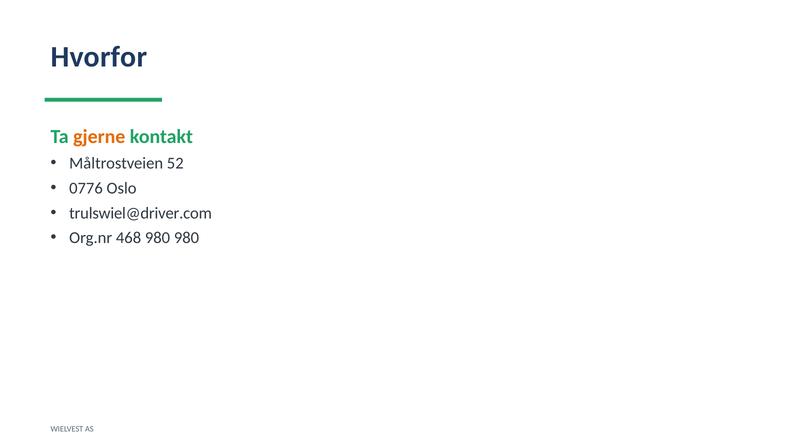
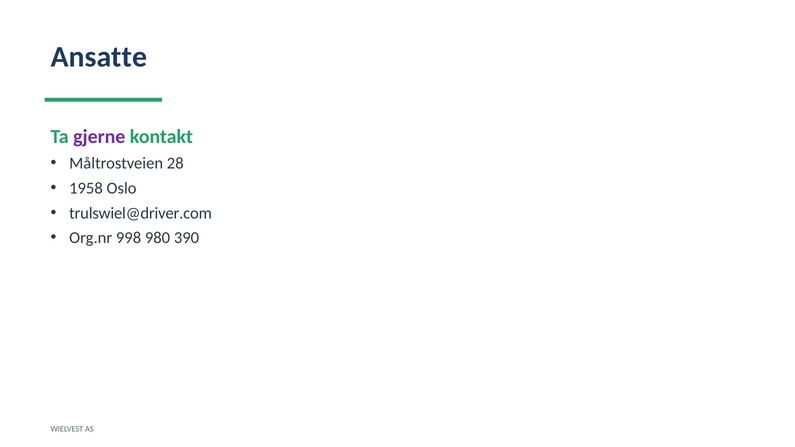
Hvorfor: Hvorfor -> Ansatte (99, 57)
gjerne colour: orange -> purple (99, 137)
52: 52 -> 28 (175, 163)
0776: 0776 -> 1958 (86, 188)
468: 468 -> 998 (129, 238)
980 980: 980 -> 390 (186, 238)
